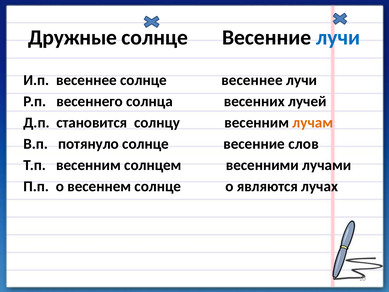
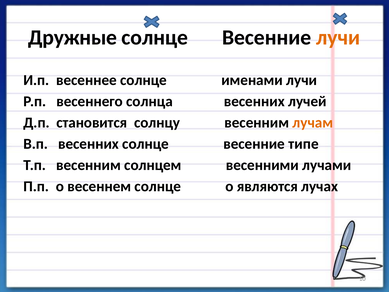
лучи colour: blue -> orange (338, 37)
солнце весеннее: весеннее -> именами (252, 80)
В.п потянуло: потянуло -> весенних (88, 144)
слов: слов -> типе (304, 144)
